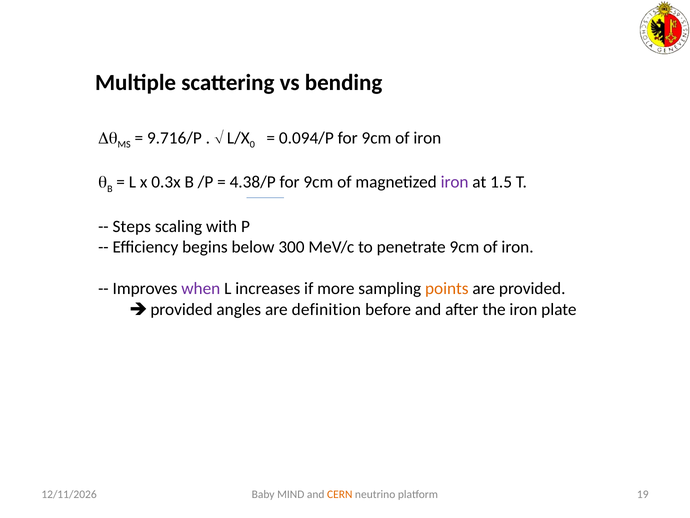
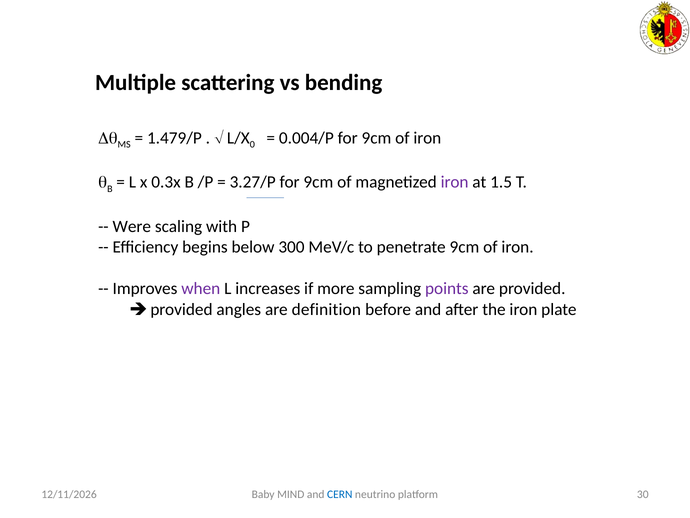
9.716/P: 9.716/P -> 1.479/P (174, 138)
0.094/P: 0.094/P -> 0.004/P (306, 138)
4.38/P: 4.38/P -> 3.27/P (253, 182)
Steps: Steps -> Were (132, 226)
points colour: orange -> purple (447, 288)
CERN colour: orange -> blue (340, 494)
19: 19 -> 30 (643, 494)
